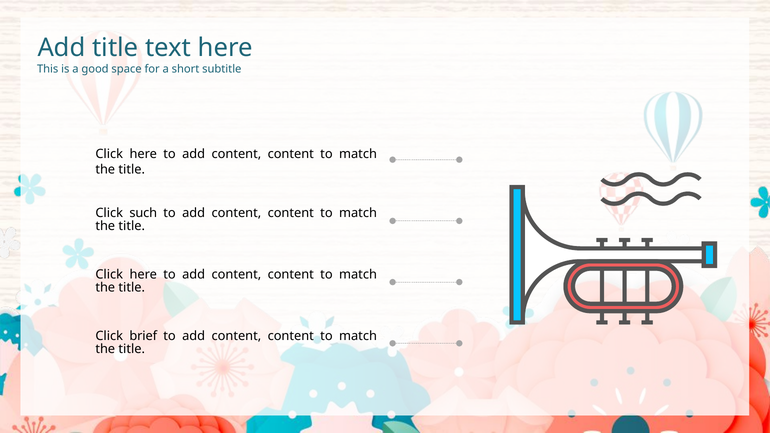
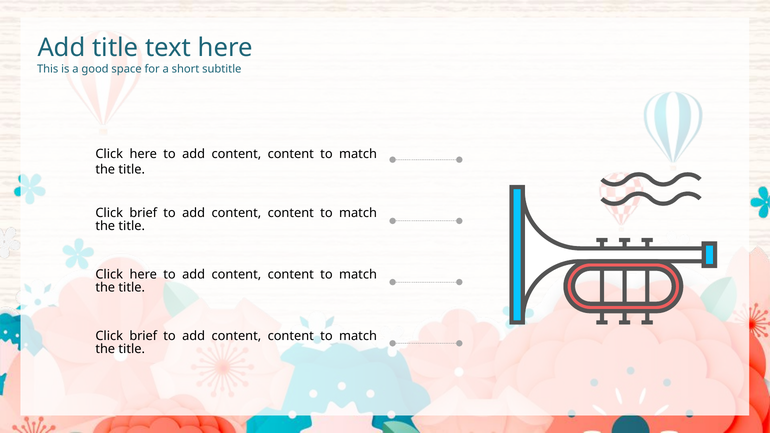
such: such -> brief (143, 213)
